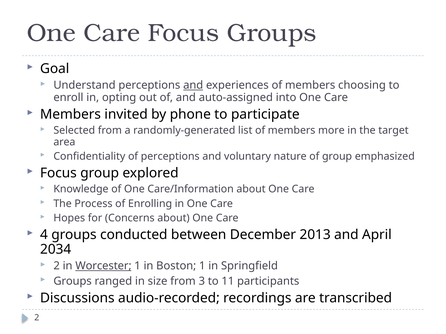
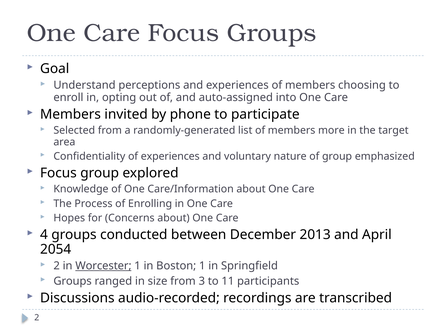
and underline: present -> none (193, 85)
of perceptions: perceptions -> experiences (170, 157)
2034: 2034 -> 2054 (56, 250)
